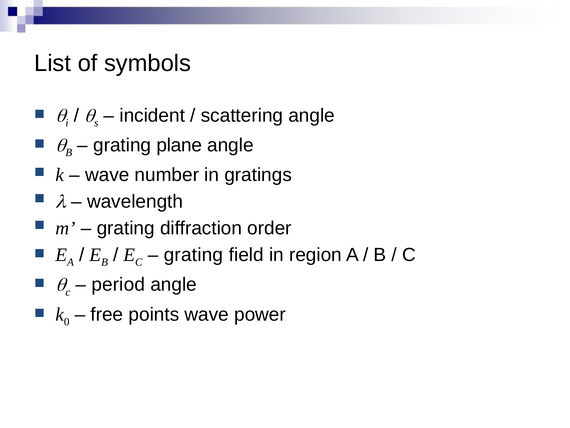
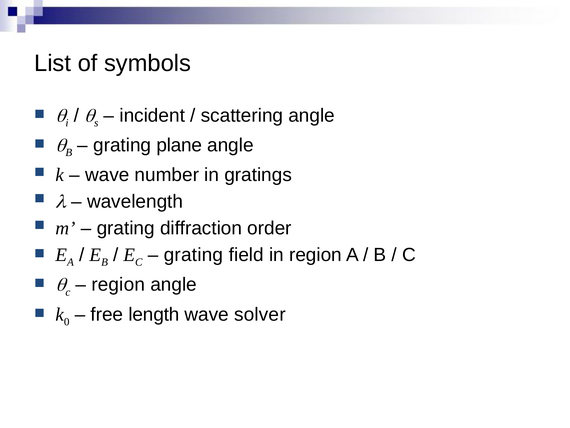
period: period -> region (118, 284)
points: points -> length (154, 314)
power: power -> solver (260, 314)
